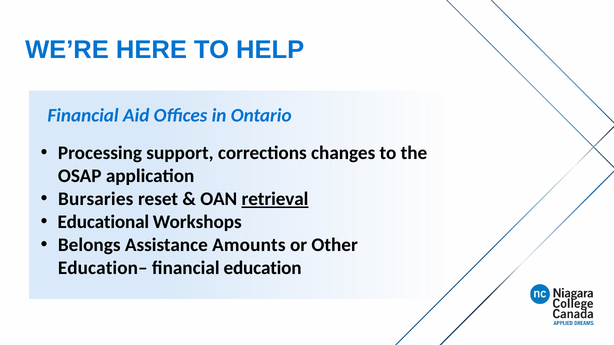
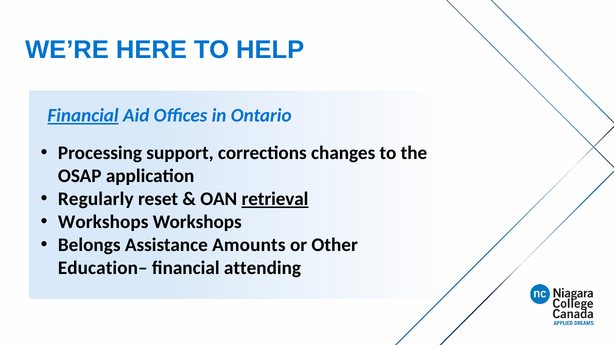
Financial underline: none -> present (83, 116)
Bursaries: Bursaries -> Regularly (96, 199)
Educational: Educational -> Workshops (103, 222)
education: education -> attending (262, 268)
